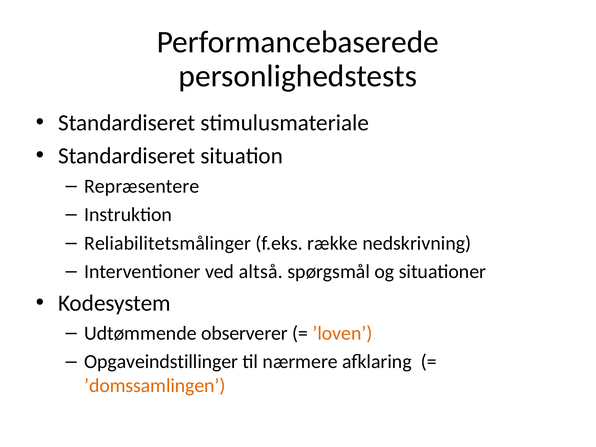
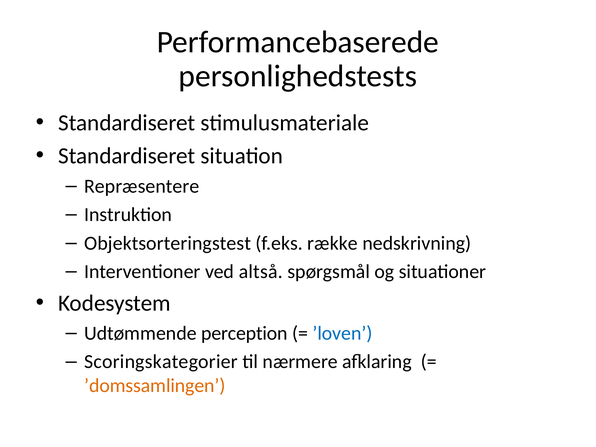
Reliabilitetsmålinger: Reliabilitetsmålinger -> Objektsorteringstest (168, 243)
observerer: observerer -> perception (244, 333)
’loven colour: orange -> blue (342, 333)
Opgaveindstillinger: Opgaveindstillinger -> Scoringskategorier (161, 362)
